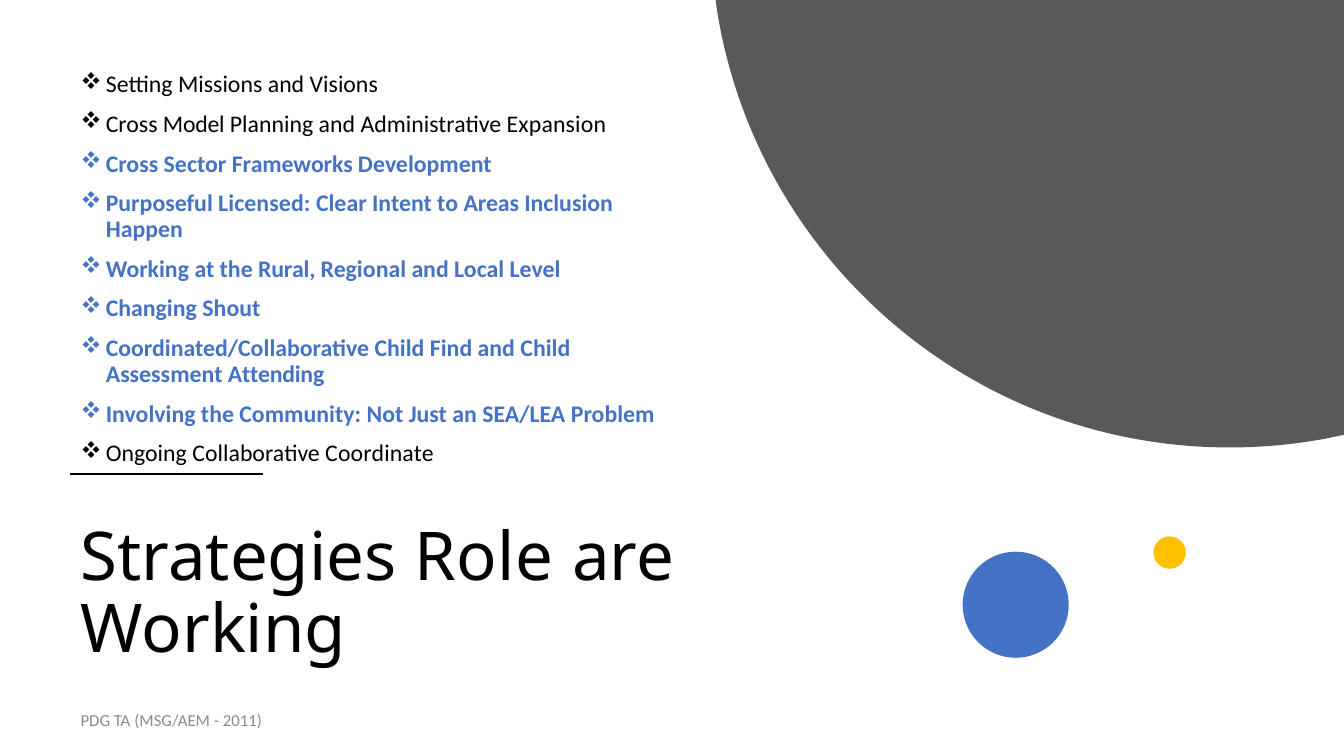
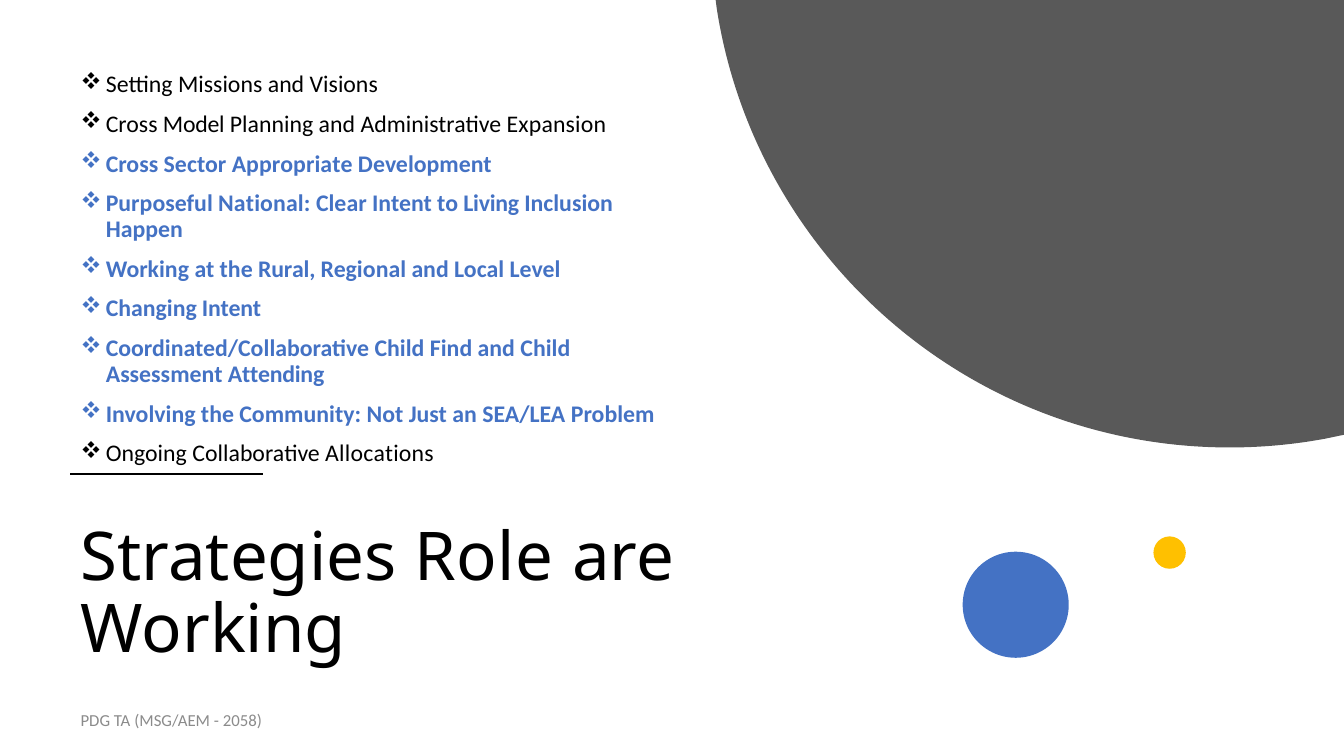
Frameworks: Frameworks -> Appropriate (292, 164)
Licensed: Licensed -> National (264, 204)
Areas: Areas -> Living (491, 204)
Shout: Shout -> Intent (232, 309)
Coordinate: Coordinate -> Allocations (379, 454)
2011: 2011 -> 2058 (242, 721)
